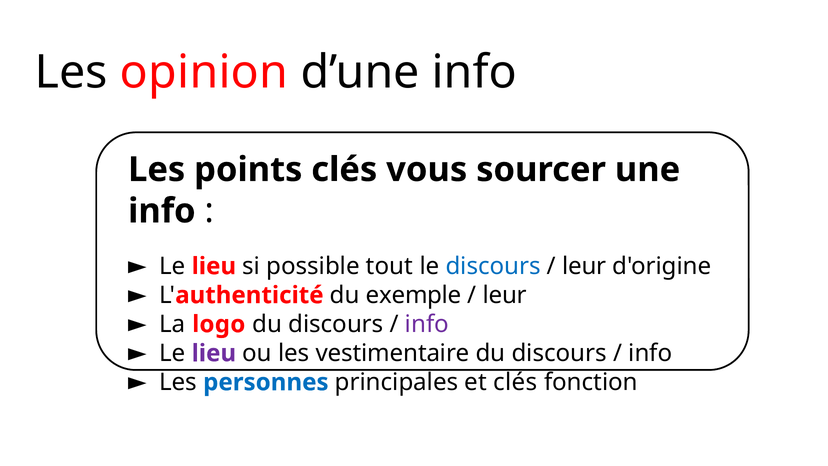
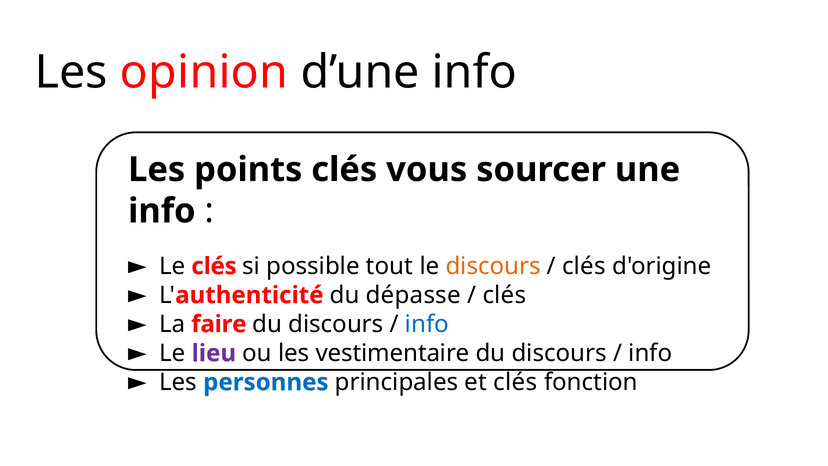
lieu: lieu -> clés (214, 266)
discours colour: blue -> orange (493, 266)
leur: leur -> clés (584, 266)
exemple: exemple -> dépasse (413, 295)
leur: leur -> clés (504, 295)
logo: logo -> faire (219, 324)
info colour: purple -> blue (427, 324)
